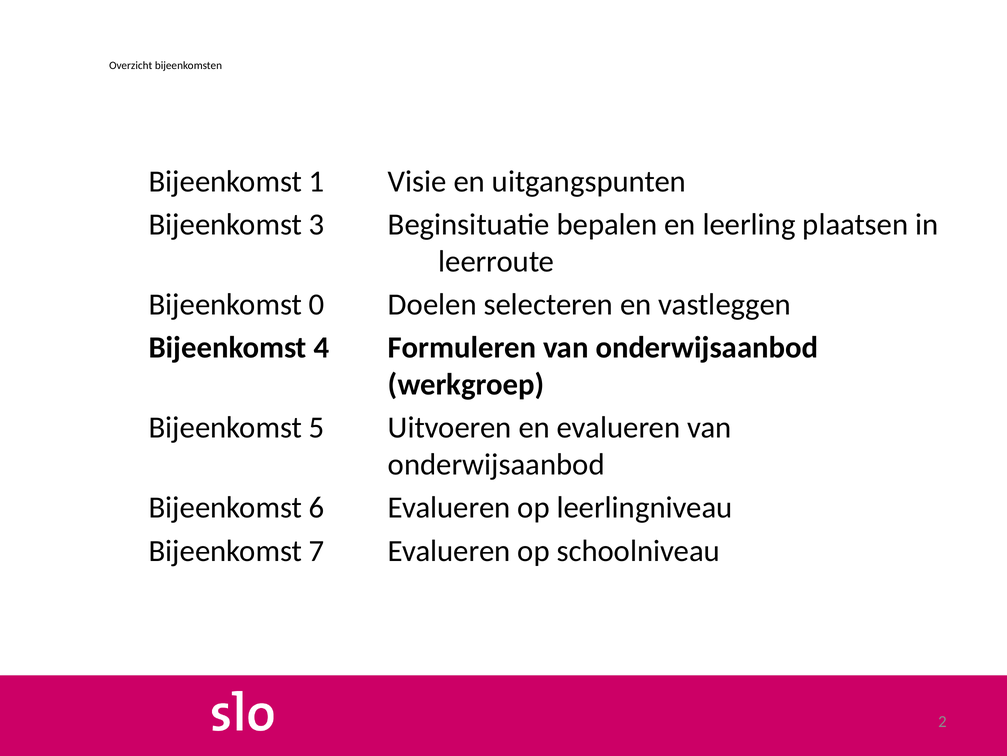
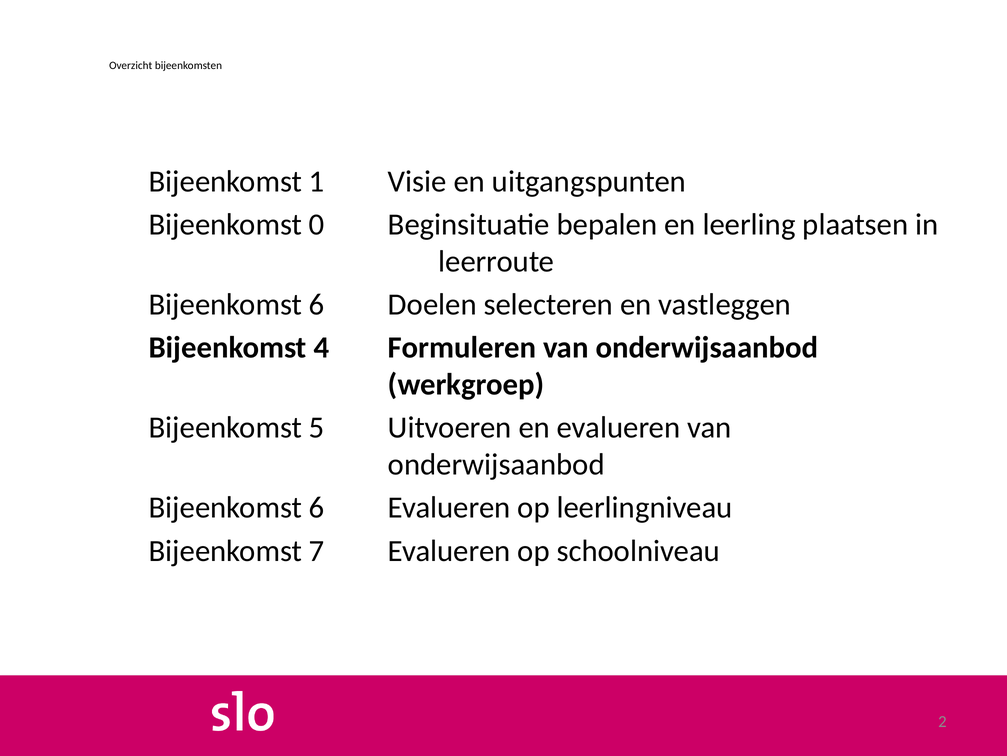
3: 3 -> 0 (317, 224)
0: 0 -> 6 (317, 304)
